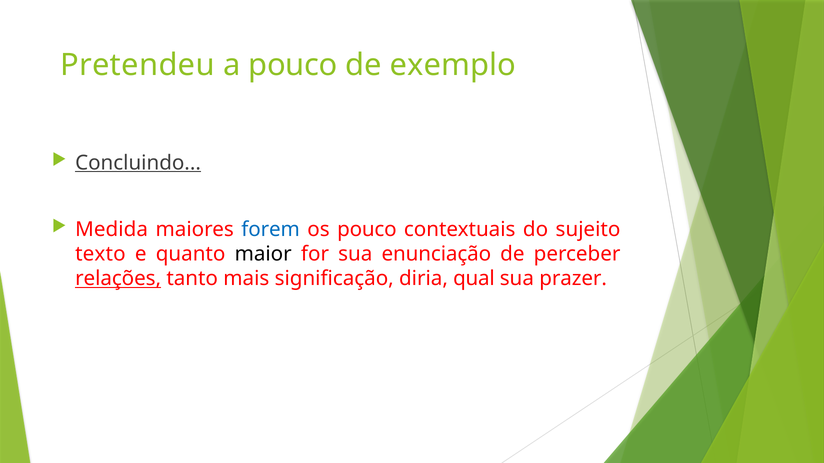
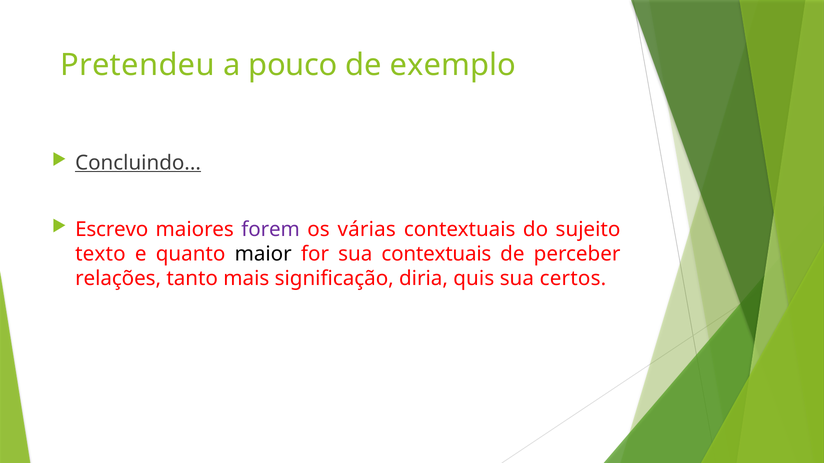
Medida: Medida -> Escrevo (112, 230)
forem colour: blue -> purple (271, 230)
os pouco: pouco -> várias (367, 230)
sua enunciação: enunciação -> contextuais (436, 254)
relações underline: present -> none (118, 279)
qual: qual -> quis (474, 279)
prazer: prazer -> certos (573, 279)
